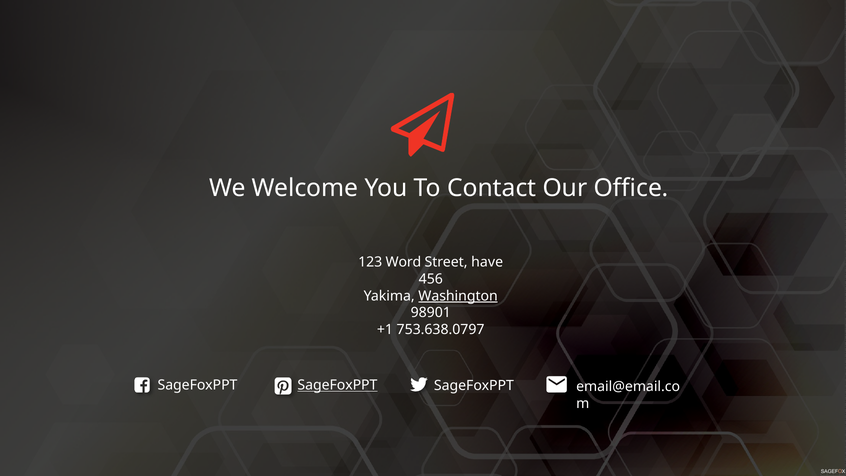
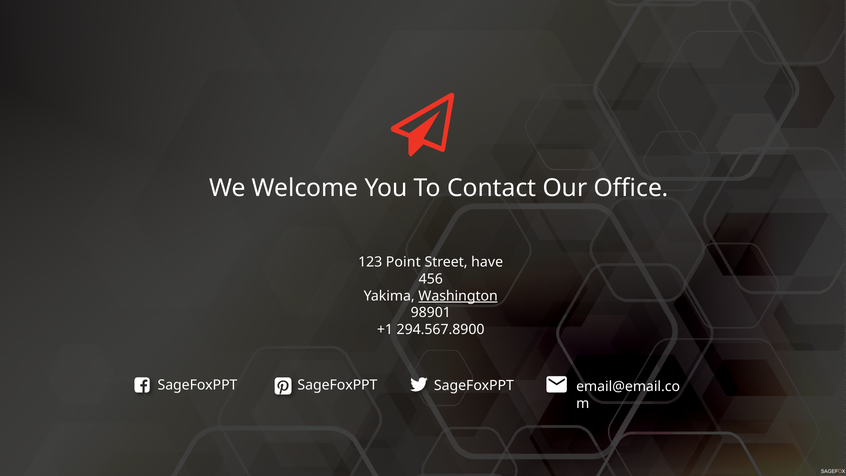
Word: Word -> Point (403, 262)
753.638.0797: 753.638.0797 -> 294.567.8900 (441, 330)
SageFoxPPT underline: present -> none (337, 385)
